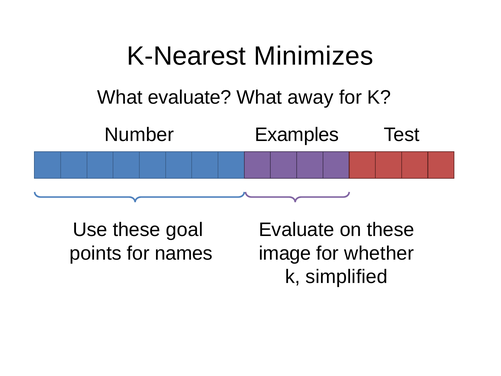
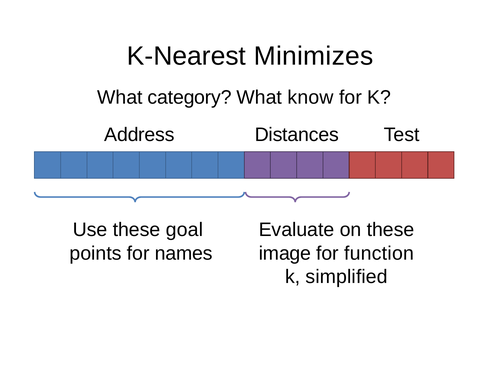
What evaluate: evaluate -> category (190, 97)
away: away -> know (310, 97)
Examples: Examples -> Distances (297, 134)
Number: Number -> Address (139, 135)
whether: whether -> function (379, 253)
